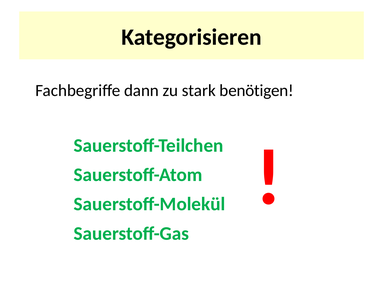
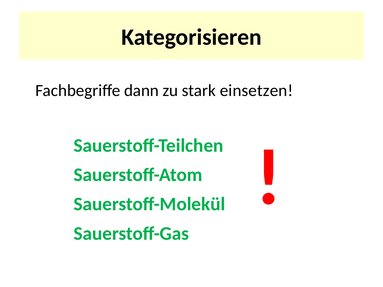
benötigen: benötigen -> einsetzen (256, 91)
